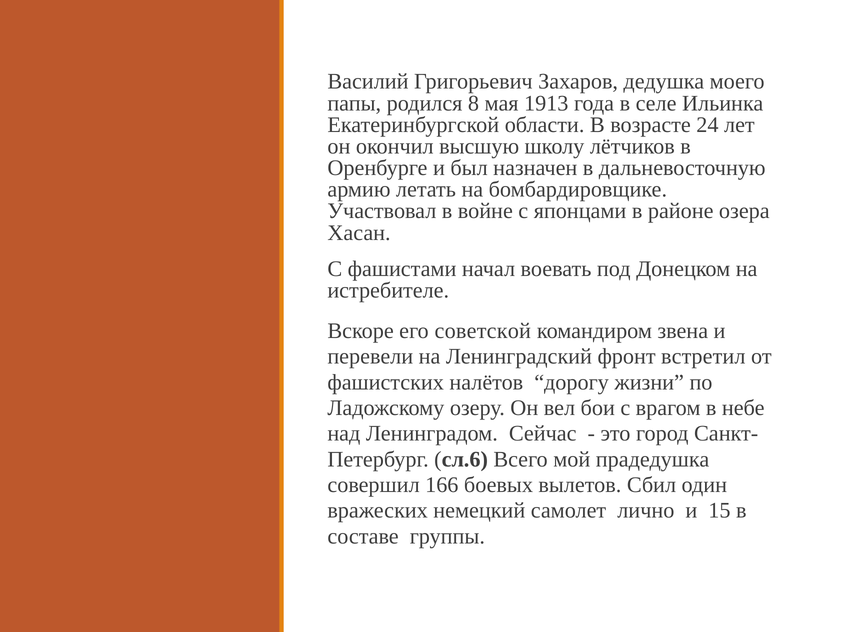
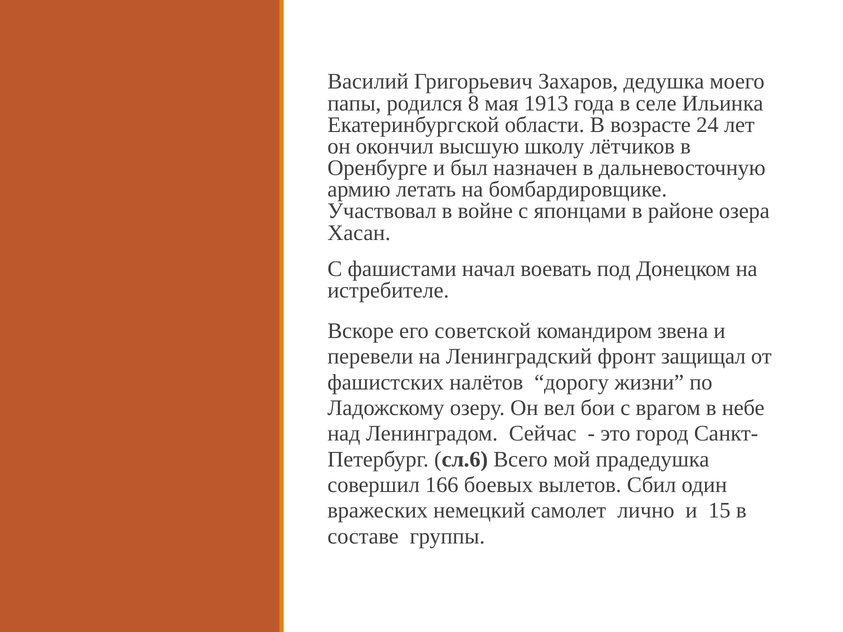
встретил: встретил -> защищал (703, 357)
